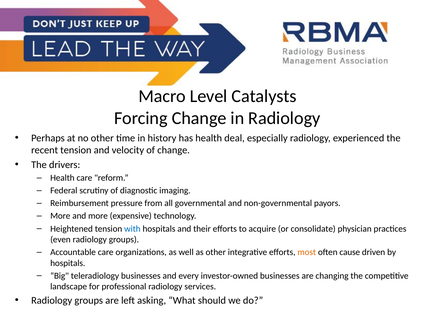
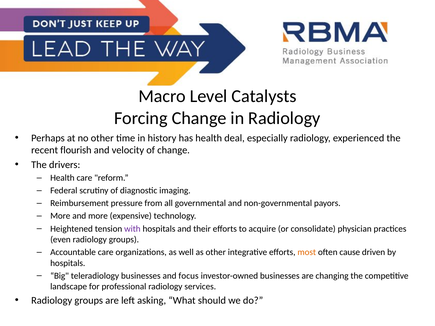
recent tension: tension -> flourish (76, 150)
with colour: blue -> purple (132, 229)
every: every -> focus (189, 276)
